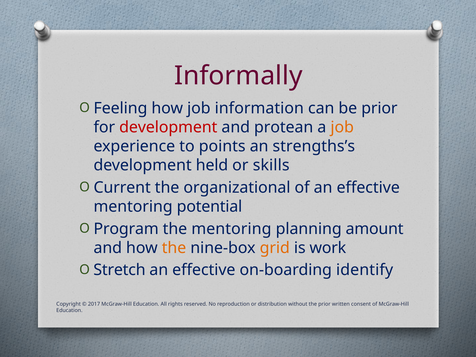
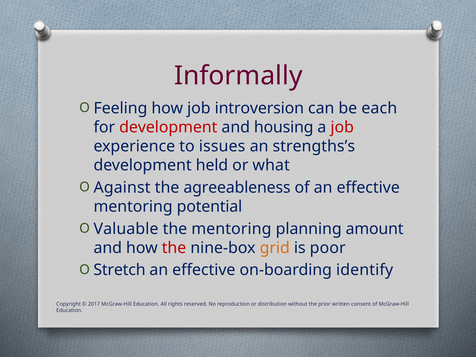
information: information -> introversion (259, 108)
be prior: prior -> each (379, 108)
protean: protean -> housing (284, 127)
job colour: orange -> red (342, 127)
points: points -> issues (222, 146)
skills: skills -> what (271, 165)
Current: Current -> Against (122, 188)
organizational: organizational -> agreeableness (237, 188)
Program: Program -> Valuable (126, 229)
the colour: orange -> red (174, 248)
work: work -> poor (328, 248)
